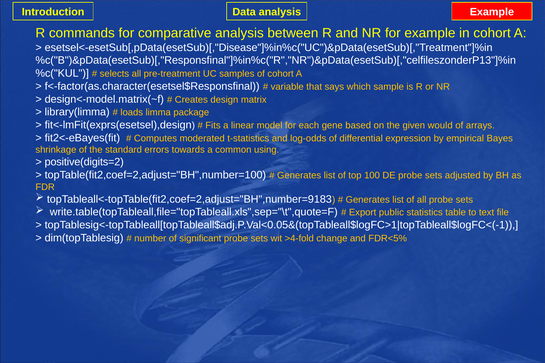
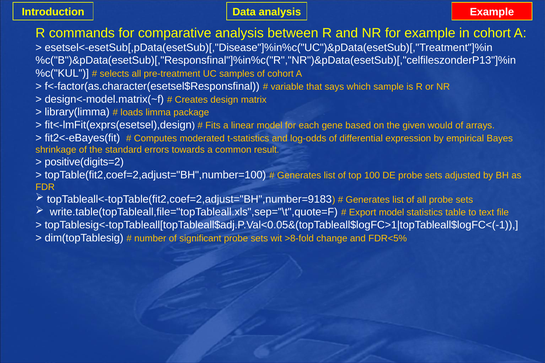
using: using -> result (267, 150)
Export public: public -> model (391, 213)
>4-fold: >4-fold -> >8-fold (299, 239)
